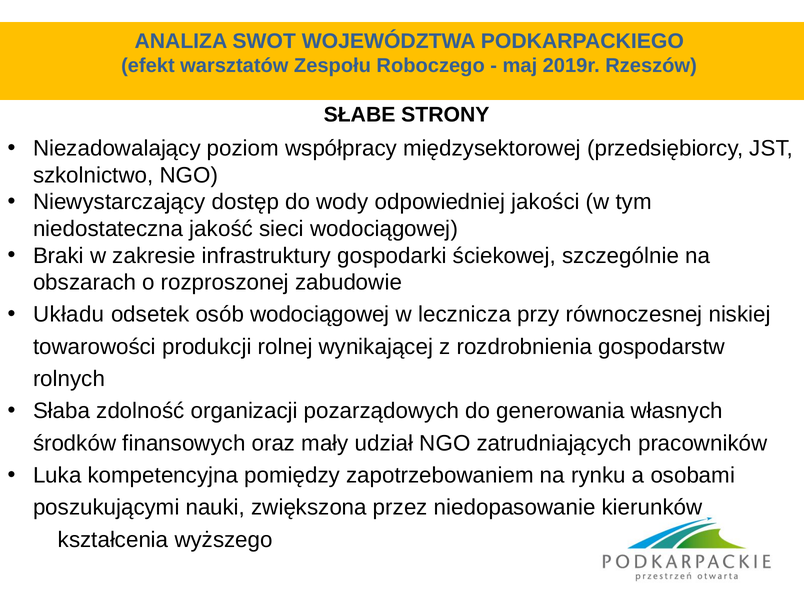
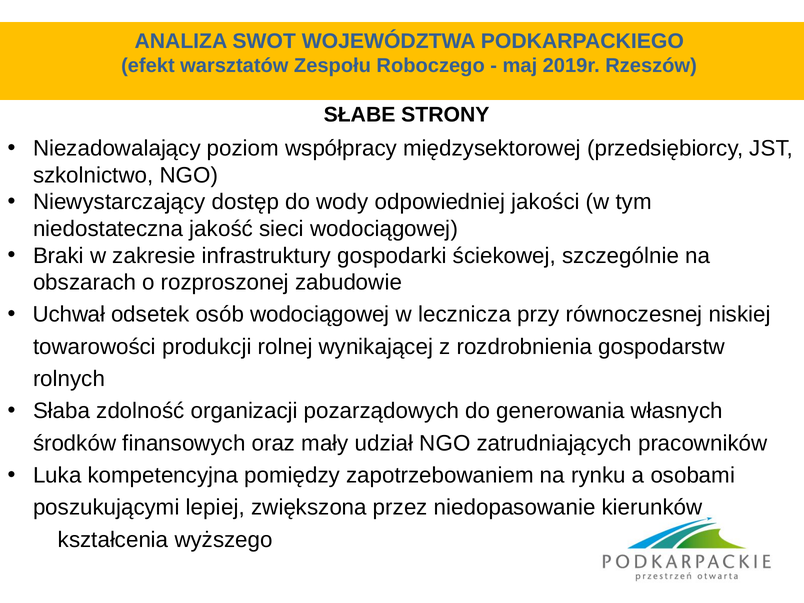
Układu: Układu -> Uchwał (69, 315)
nauki: nauki -> lepiej (215, 508)
